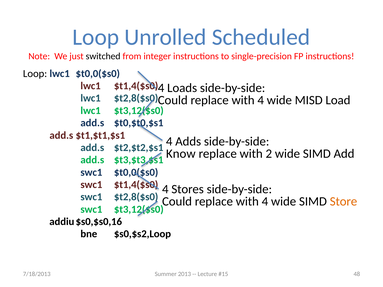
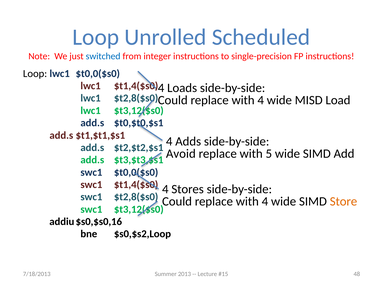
switched colour: black -> blue (103, 56)
Know: Know -> Avoid (181, 154)
2: 2 -> 5 (269, 154)
